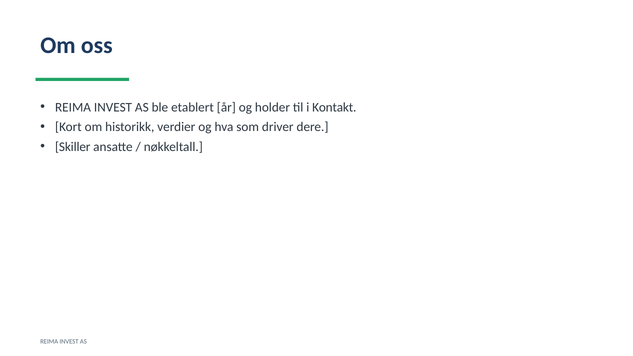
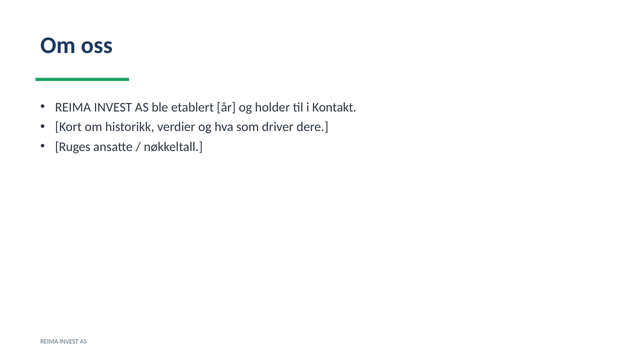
Skiller: Skiller -> Ruges (73, 147)
